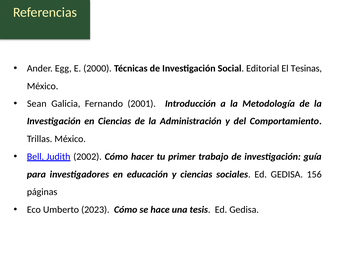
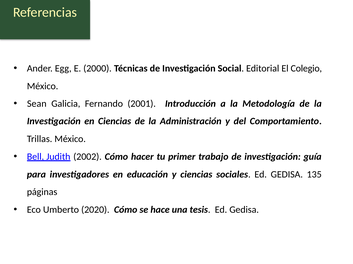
Tesinas: Tesinas -> Colegio (306, 69)
156: 156 -> 135 (314, 175)
2023: 2023 -> 2020 (95, 210)
